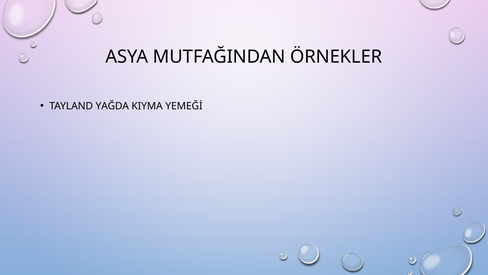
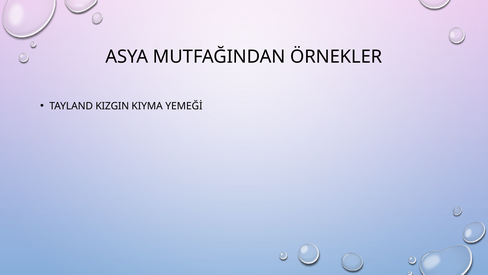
YAĞDA: YAĞDA -> KIZGIN (112, 106)
